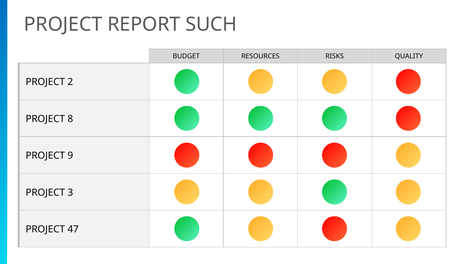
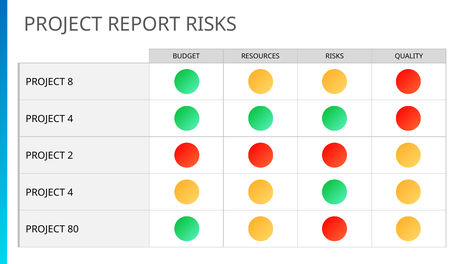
SUCH: SUCH -> RISKS (211, 24)
2: 2 -> 8 (70, 82)
8: 8 -> 4 (70, 119)
9: 9 -> 2 (70, 156)
3: 3 -> 4 (70, 192)
47: 47 -> 80 (73, 229)
